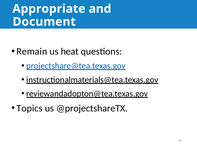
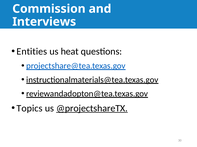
Appropriate: Appropriate -> Commission (49, 9)
Document: Document -> Interviews (44, 22)
Remain: Remain -> Entities (32, 52)
@projectshareTX underline: none -> present (92, 109)
